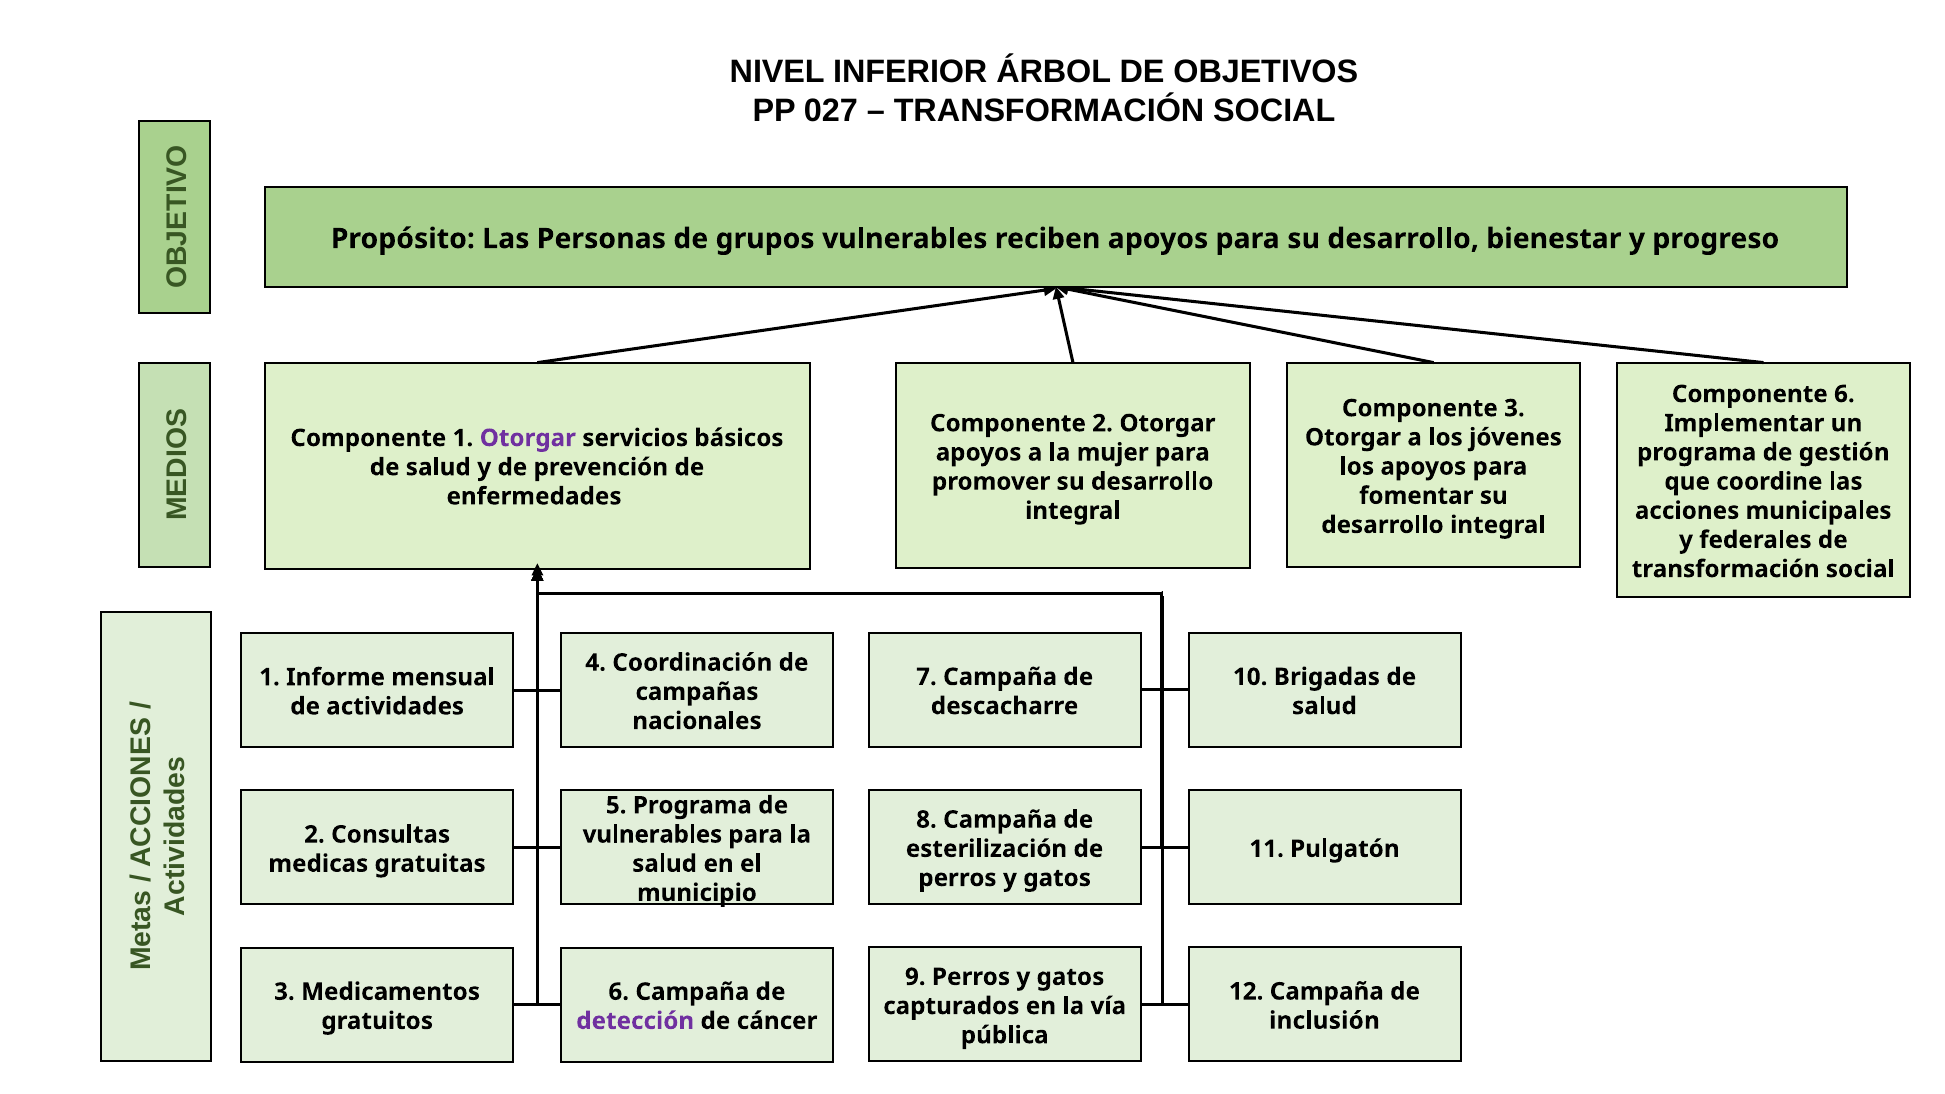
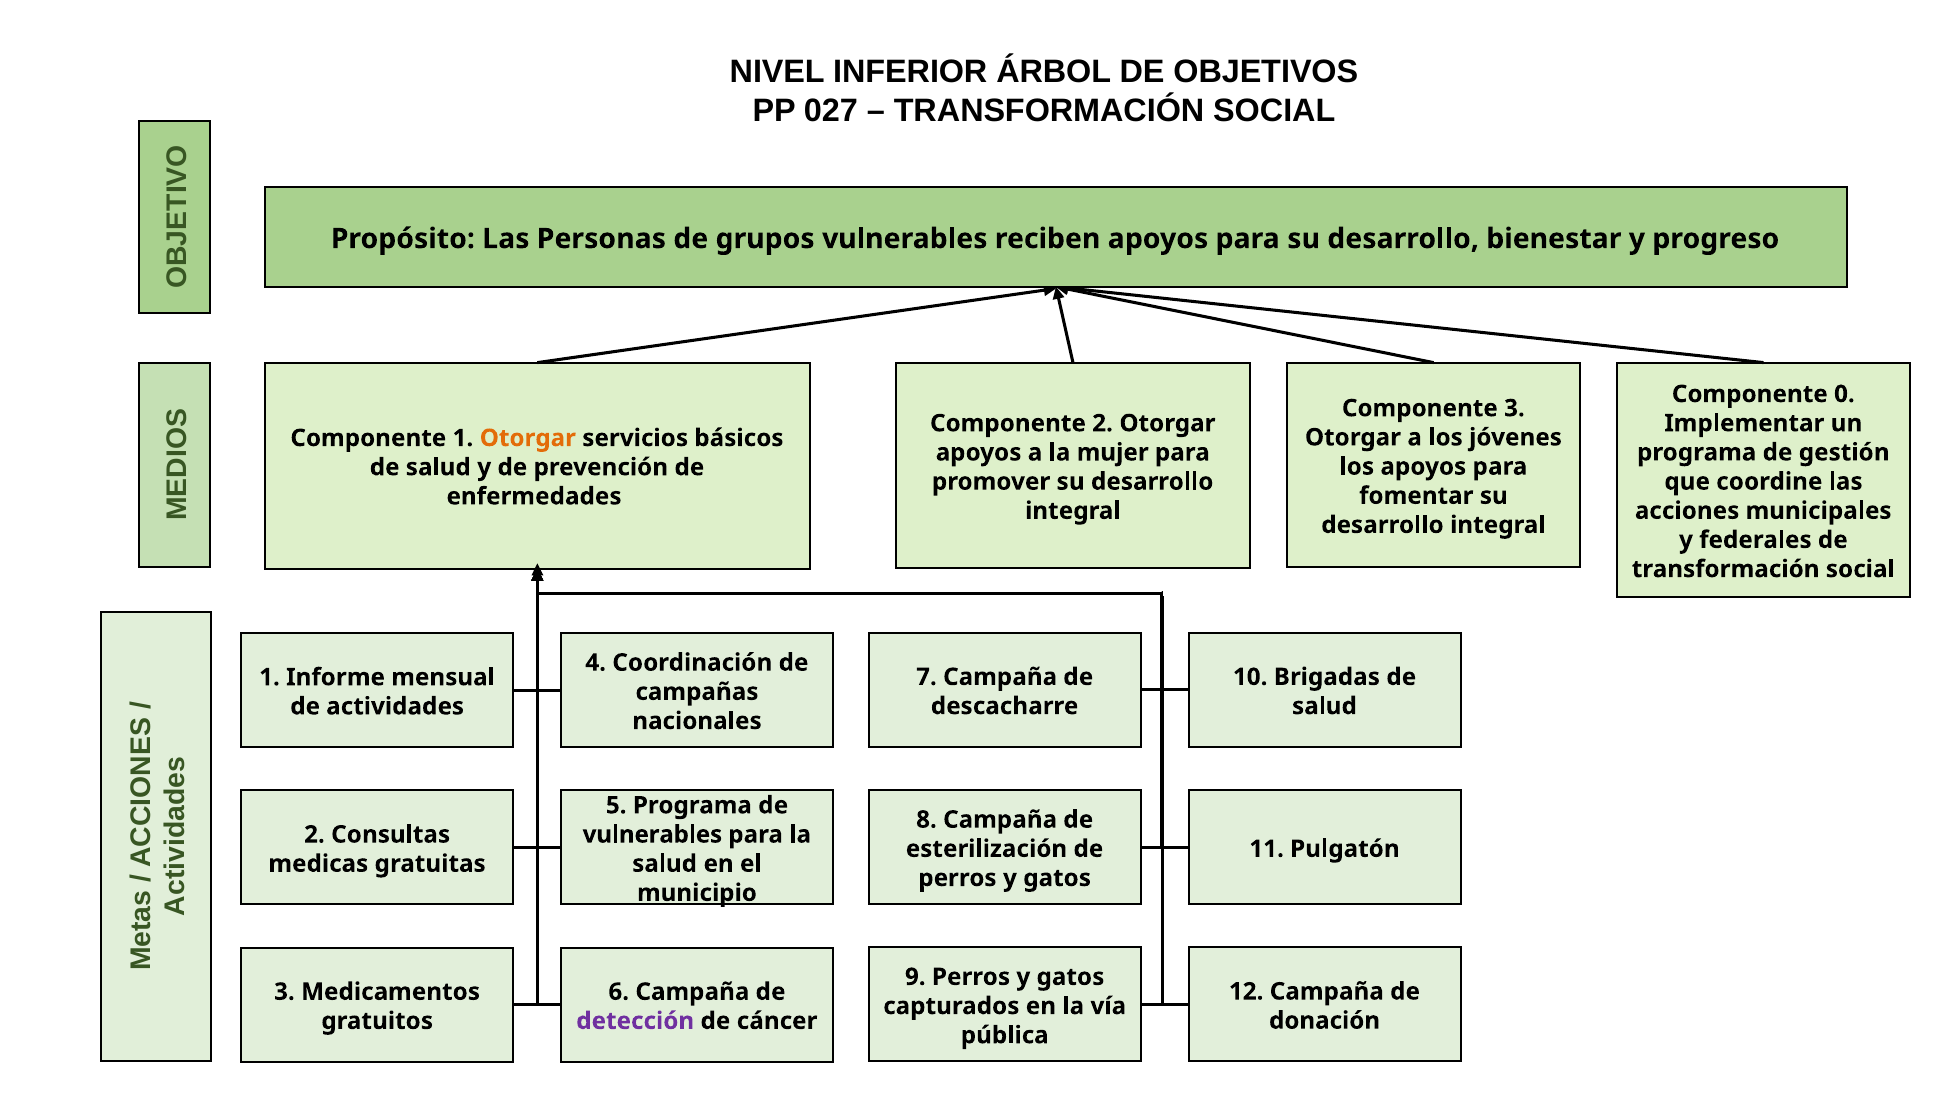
Componente 6: 6 -> 0 (1844, 394)
Otorgar colour: purple -> orange (528, 438)
inclusión: inclusión -> donación (1325, 1021)
